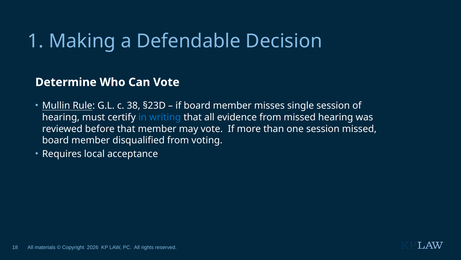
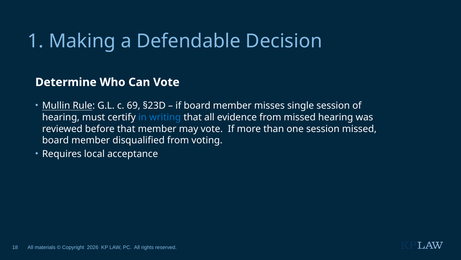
38: 38 -> 69 (134, 105)
